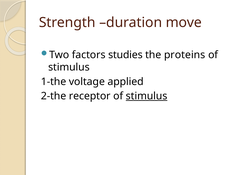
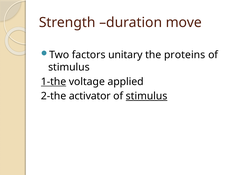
studies: studies -> unitary (125, 55)
1-the underline: none -> present (54, 81)
receptor: receptor -> activator (90, 96)
